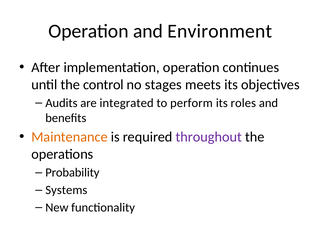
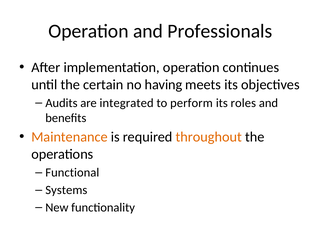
Environment: Environment -> Professionals (220, 31)
control: control -> certain (103, 84)
stages: stages -> having (163, 84)
throughout colour: purple -> orange (209, 137)
Probability: Probability -> Functional (72, 172)
